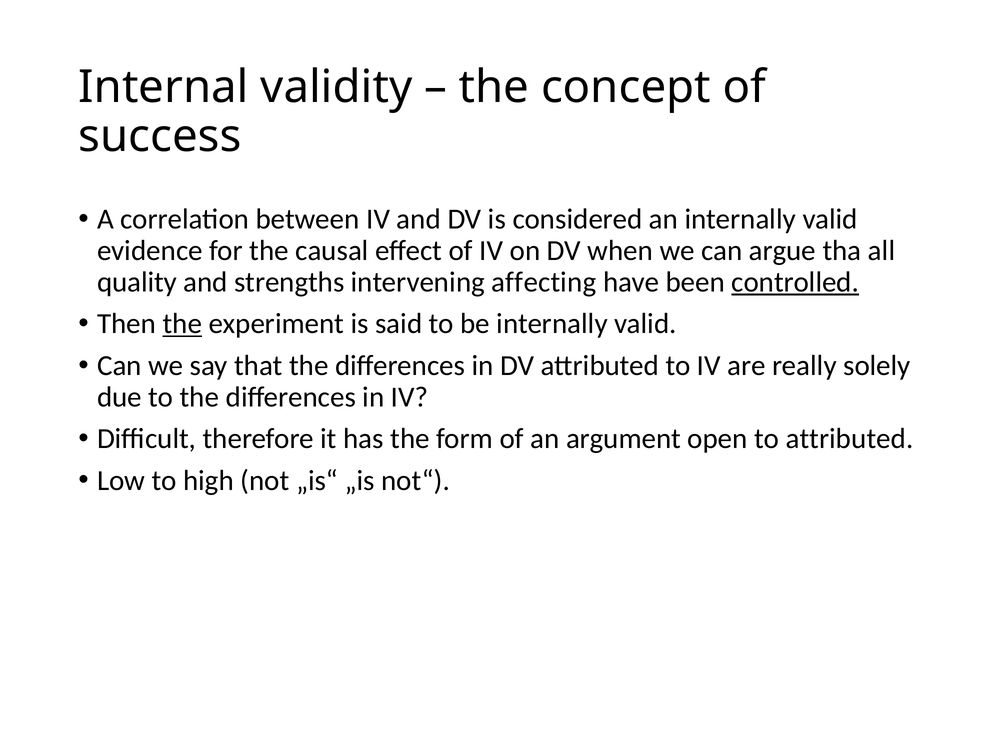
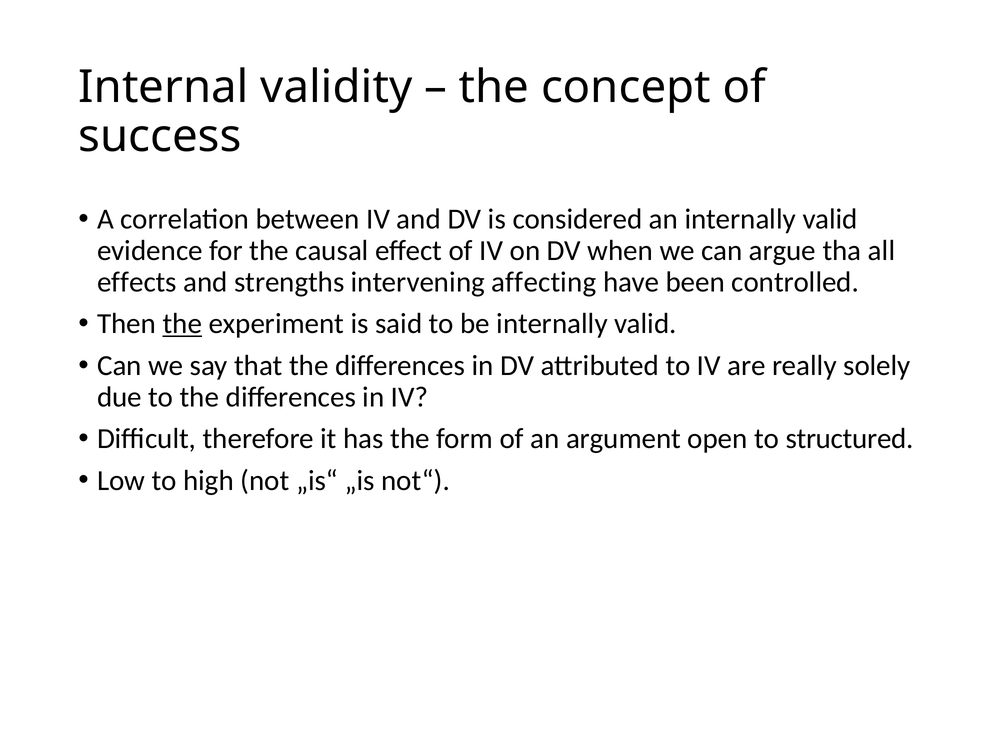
quality: quality -> effects (137, 282)
controlled underline: present -> none (795, 282)
to attributed: attributed -> structured (850, 439)
